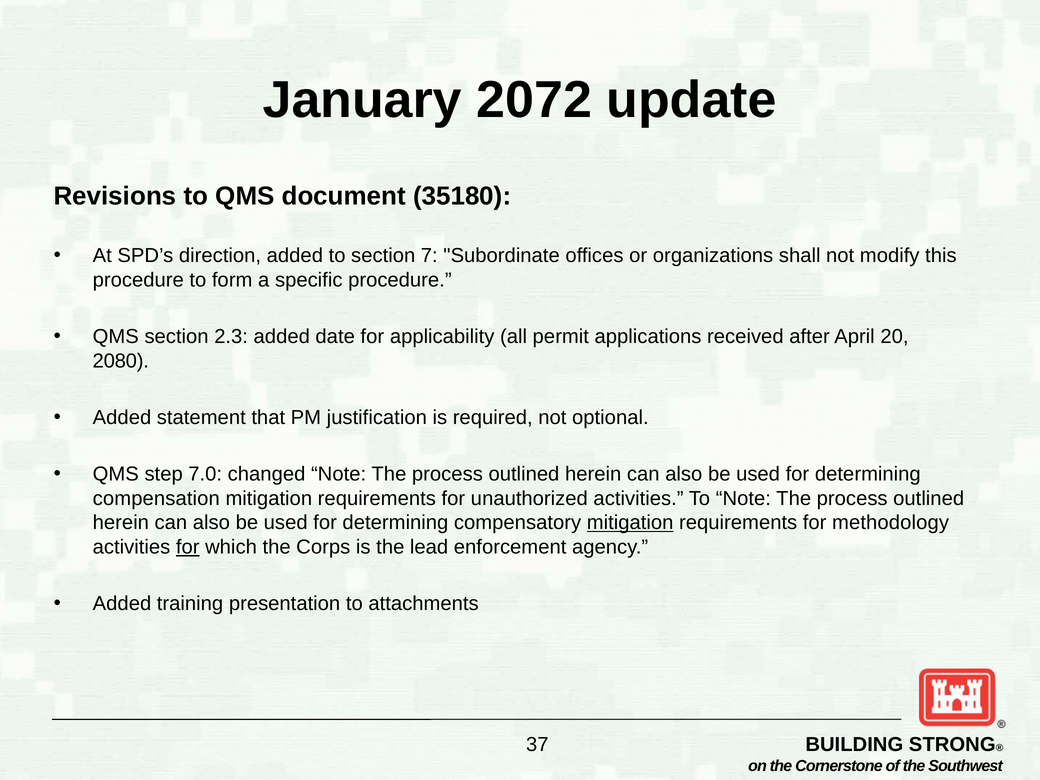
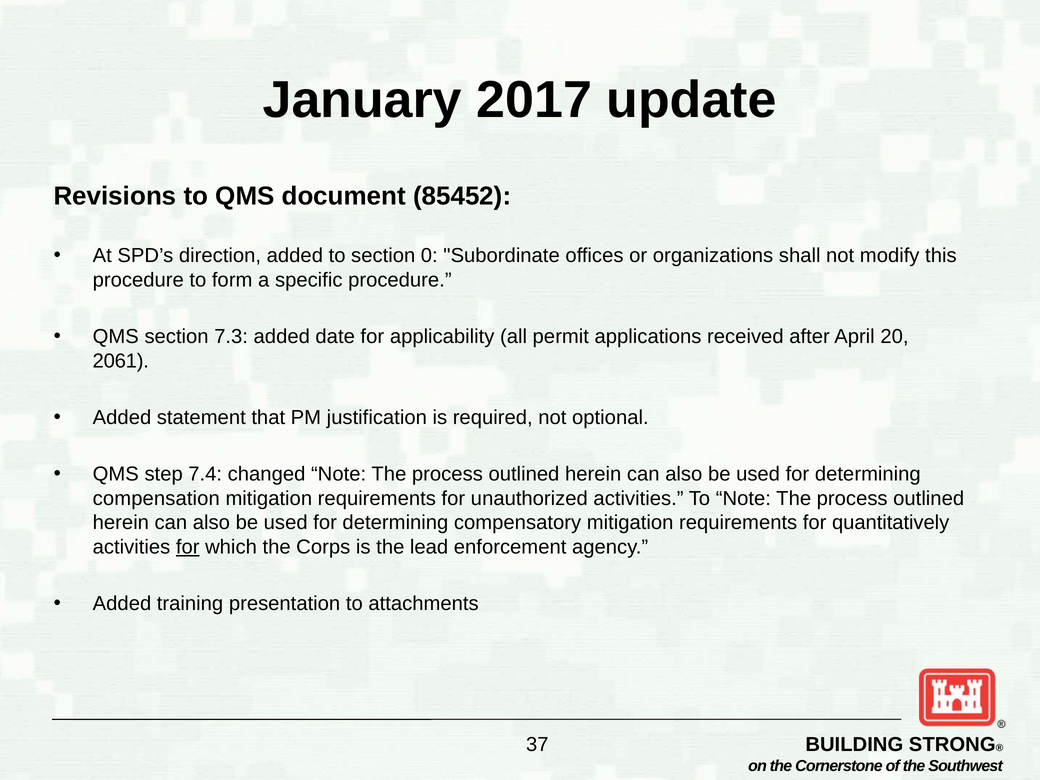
2072: 2072 -> 2017 (534, 100)
35180: 35180 -> 85452 (462, 196)
7: 7 -> 0 (429, 256)
2.3: 2.3 -> 7.3 (231, 337)
2080: 2080 -> 2061 (121, 361)
7.0: 7.0 -> 7.4 (205, 474)
mitigation underline: present -> none (630, 523)
methodology: methodology -> quantitatively (891, 523)
